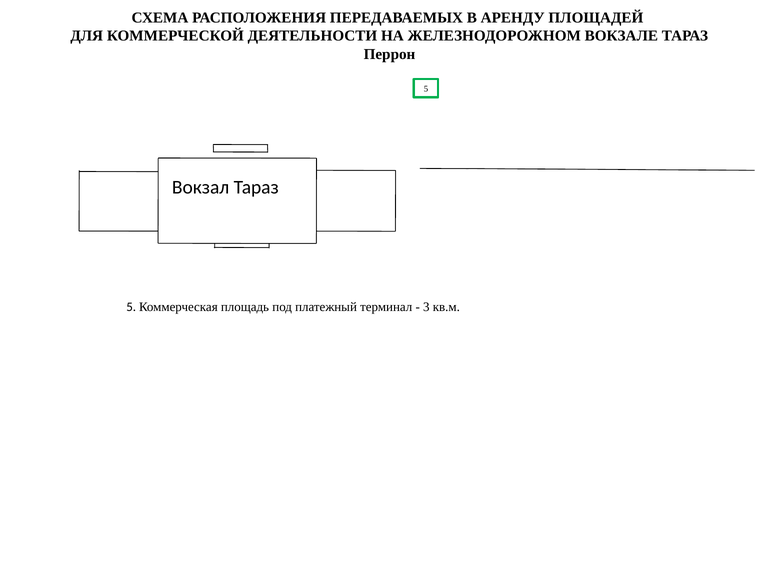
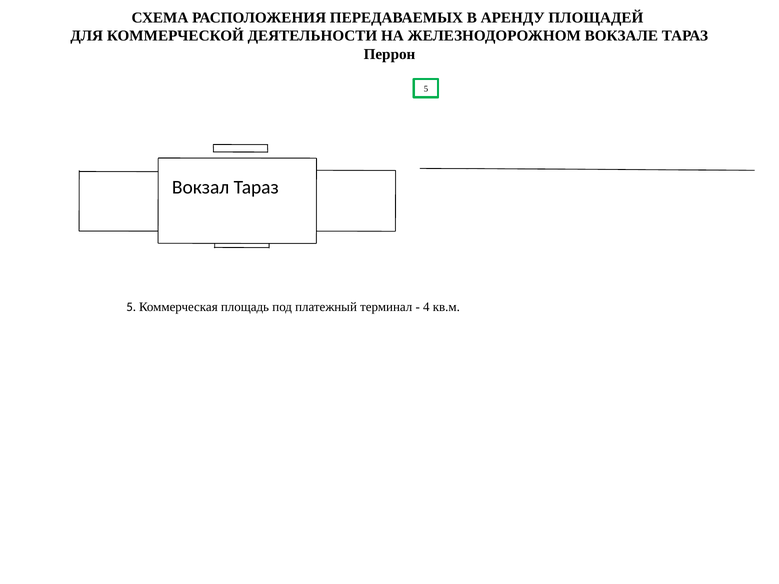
3: 3 -> 4 (426, 307)
